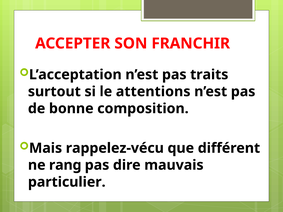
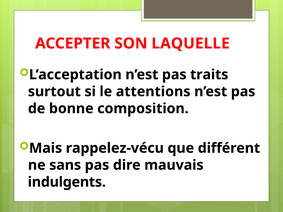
FRANCHIR: FRANCHIR -> LAQUELLE (191, 43)
rang: rang -> sans (65, 165)
particulier: particulier -> indulgents (67, 182)
